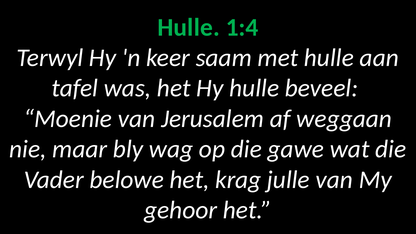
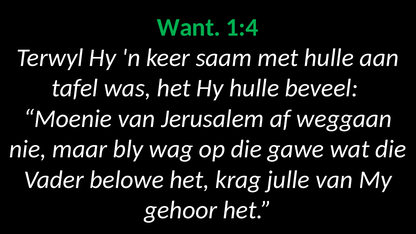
Hulle: Hulle -> Want (189, 27)
